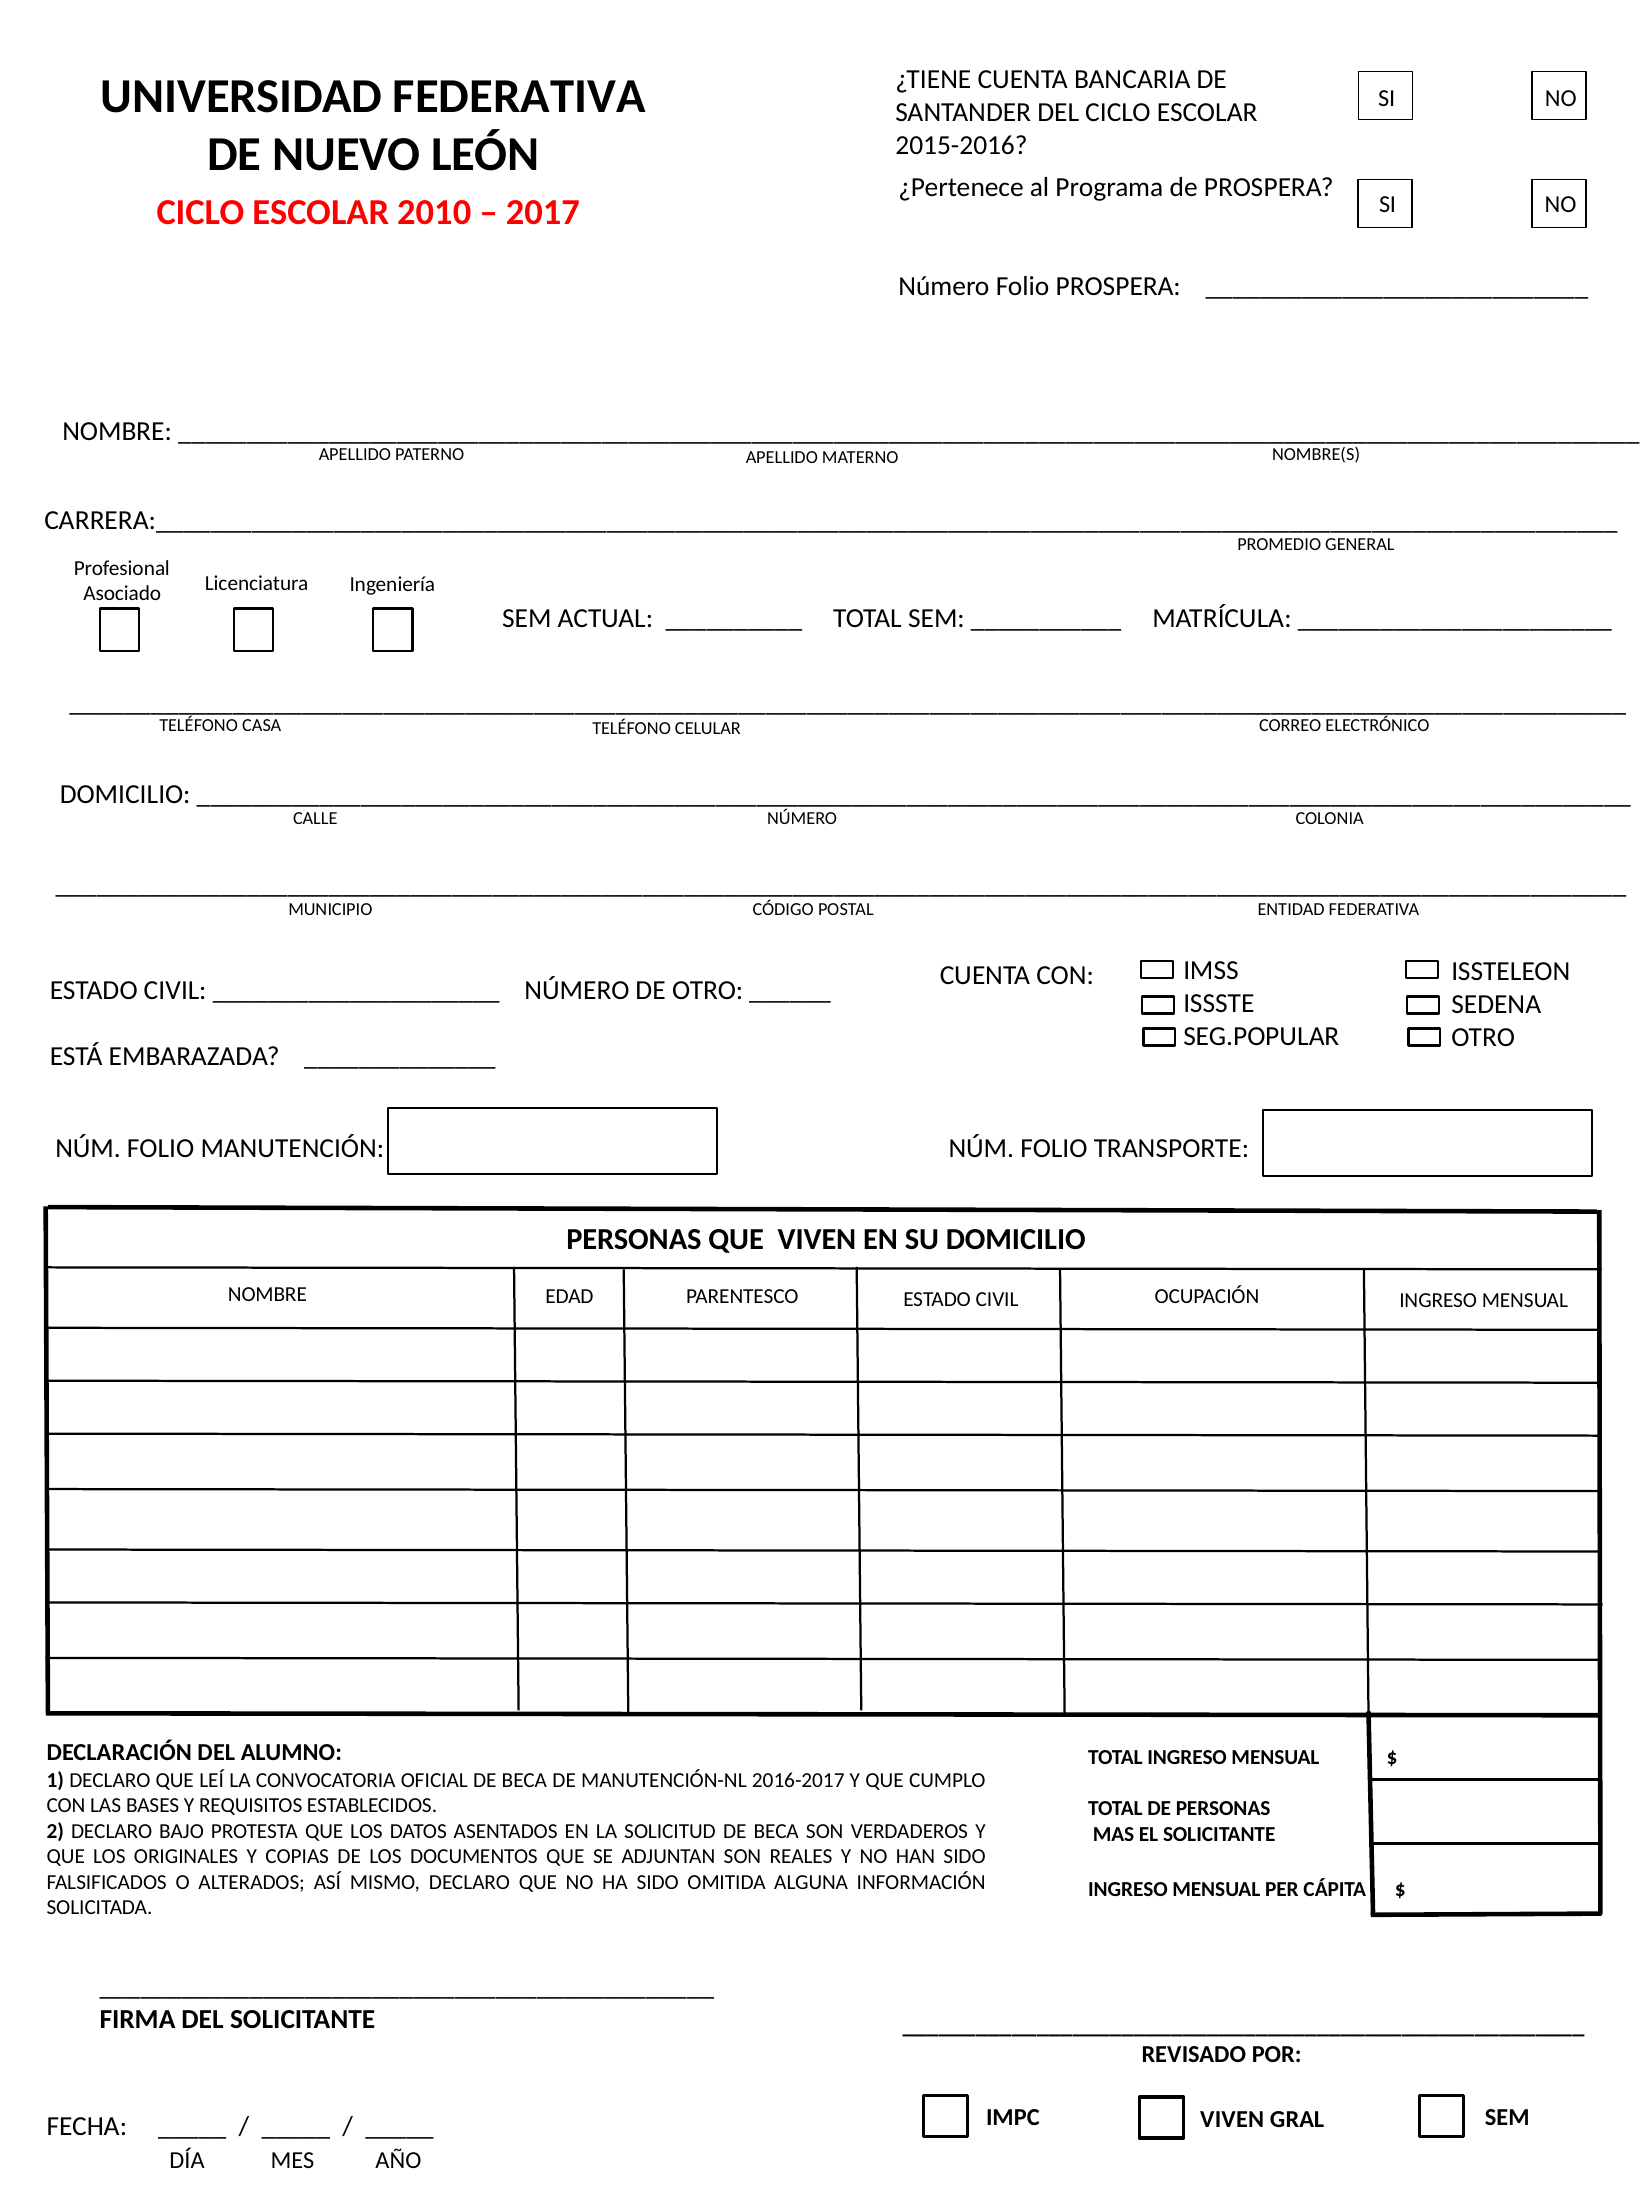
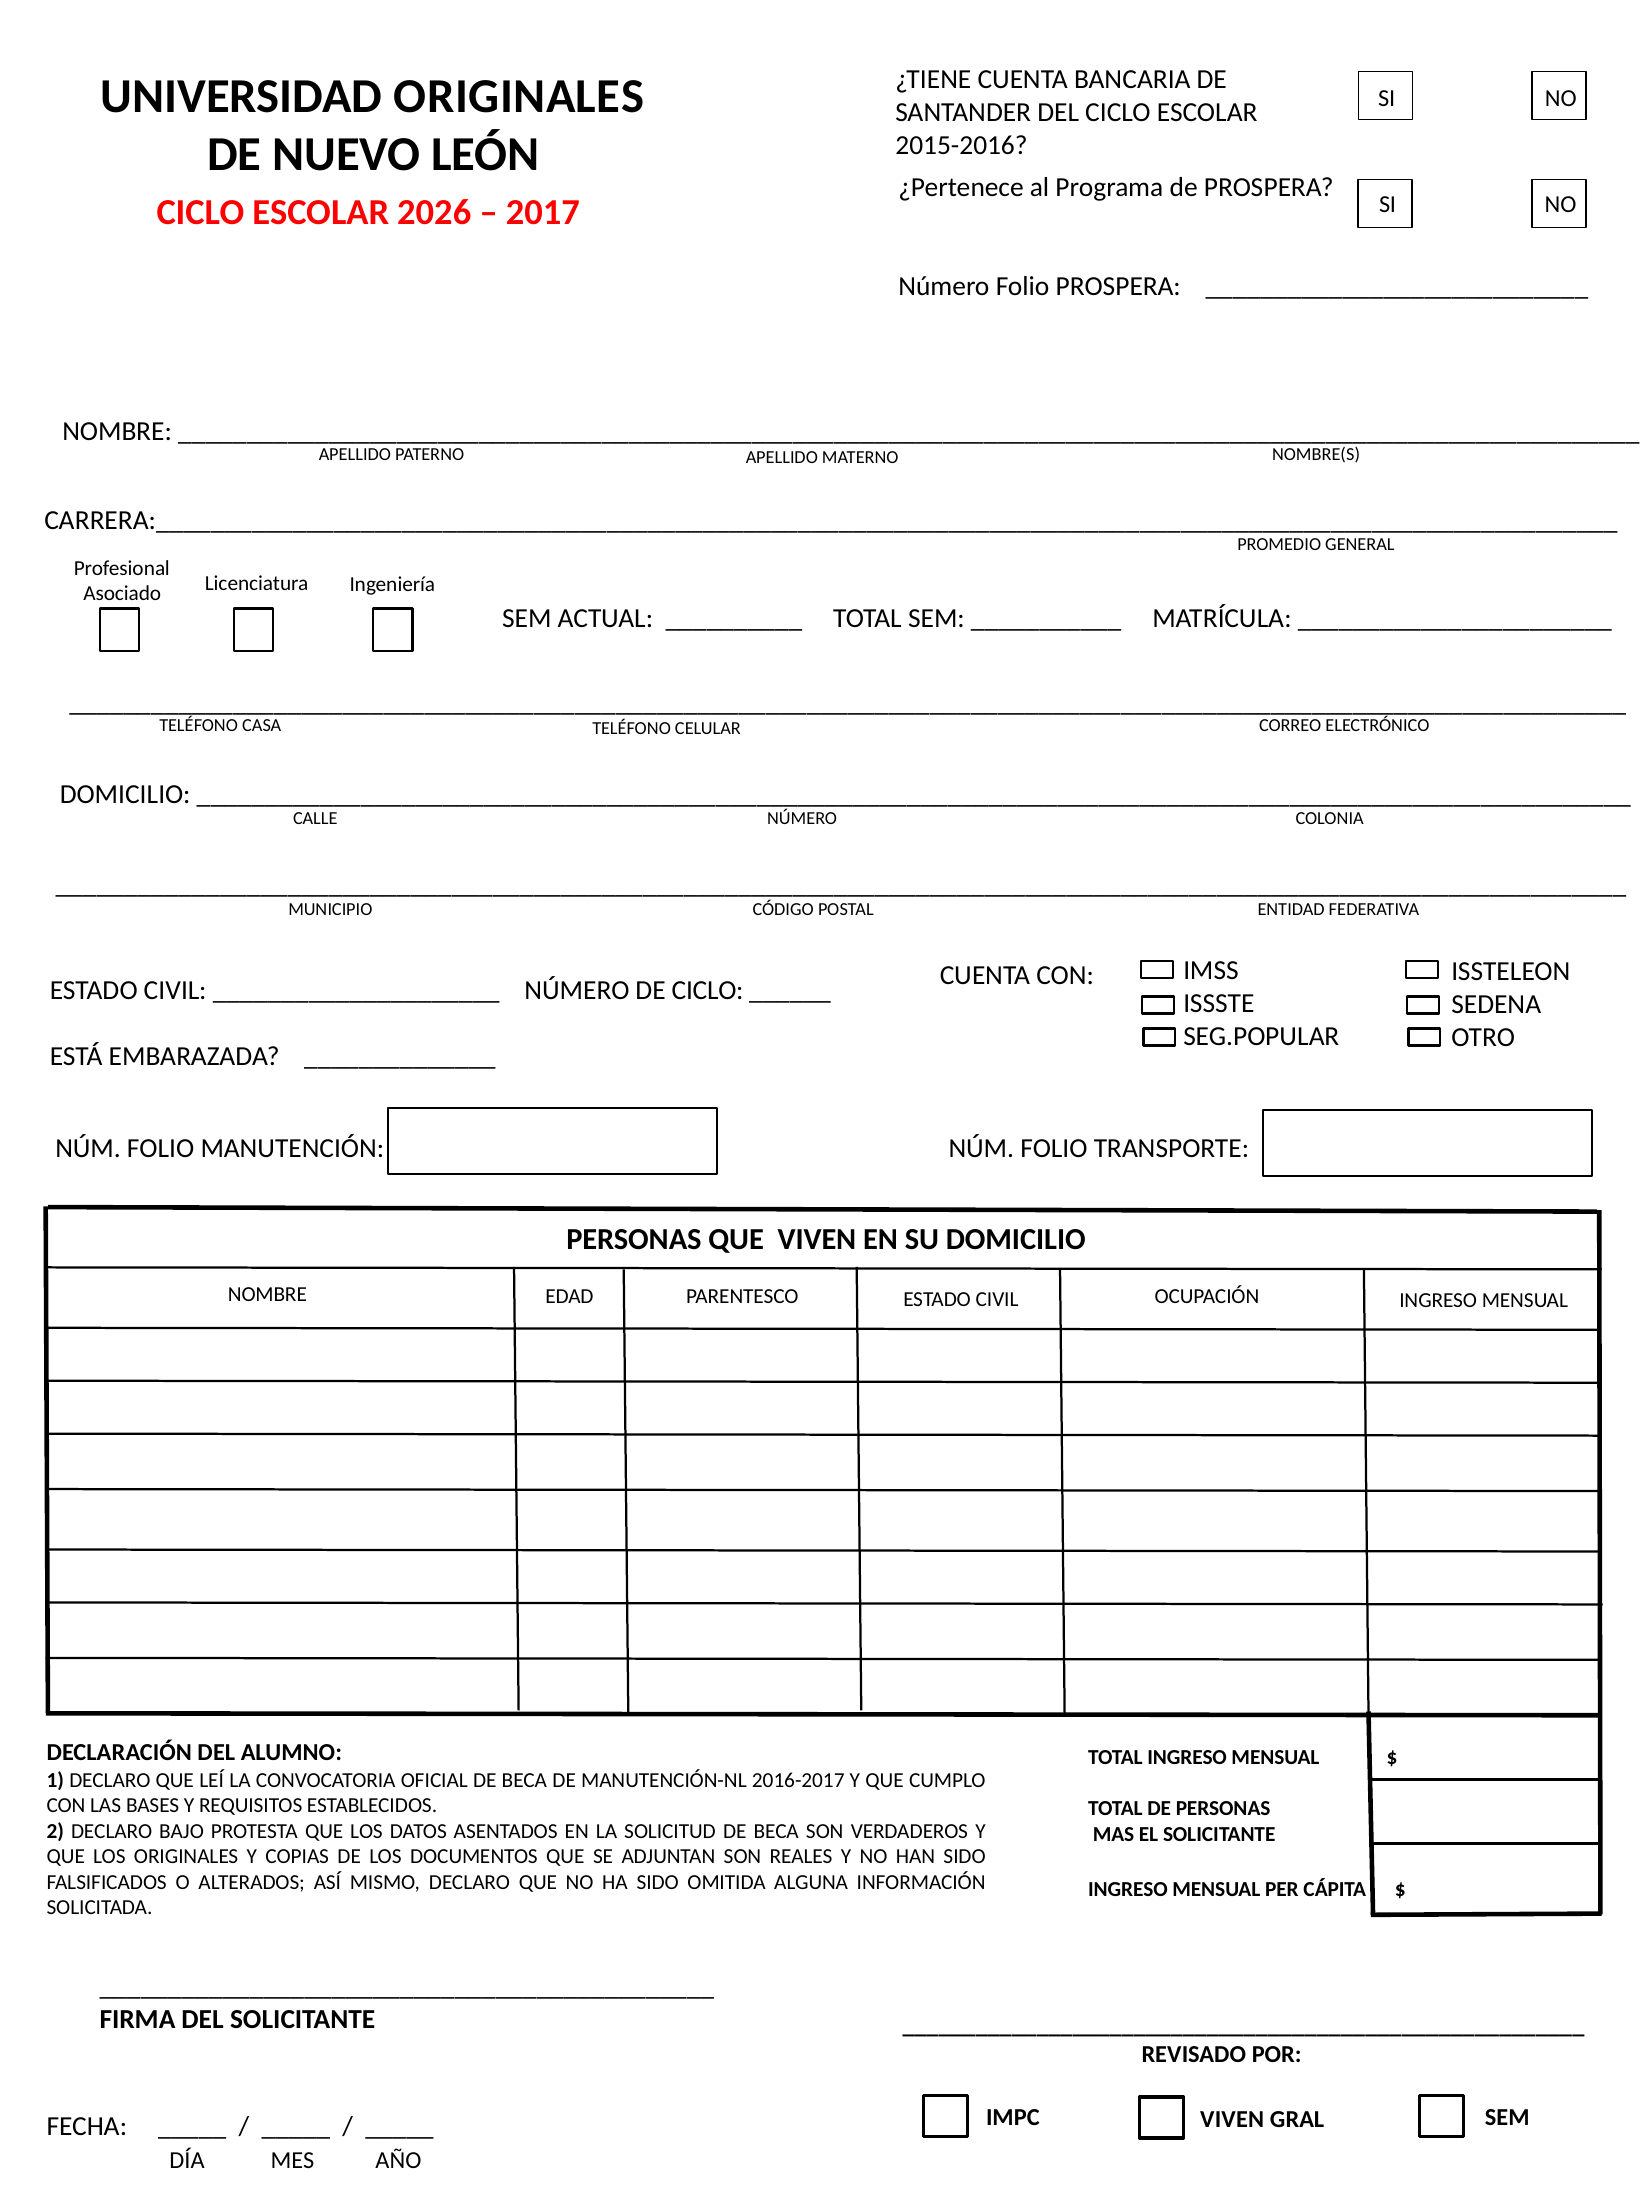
UNIVERSIDAD FEDERATIVA: FEDERATIVA -> ORIGINALES (519, 96)
2010: 2010 -> 2026 (434, 213)
DE OTRO: OTRO -> CICLO (708, 991)
